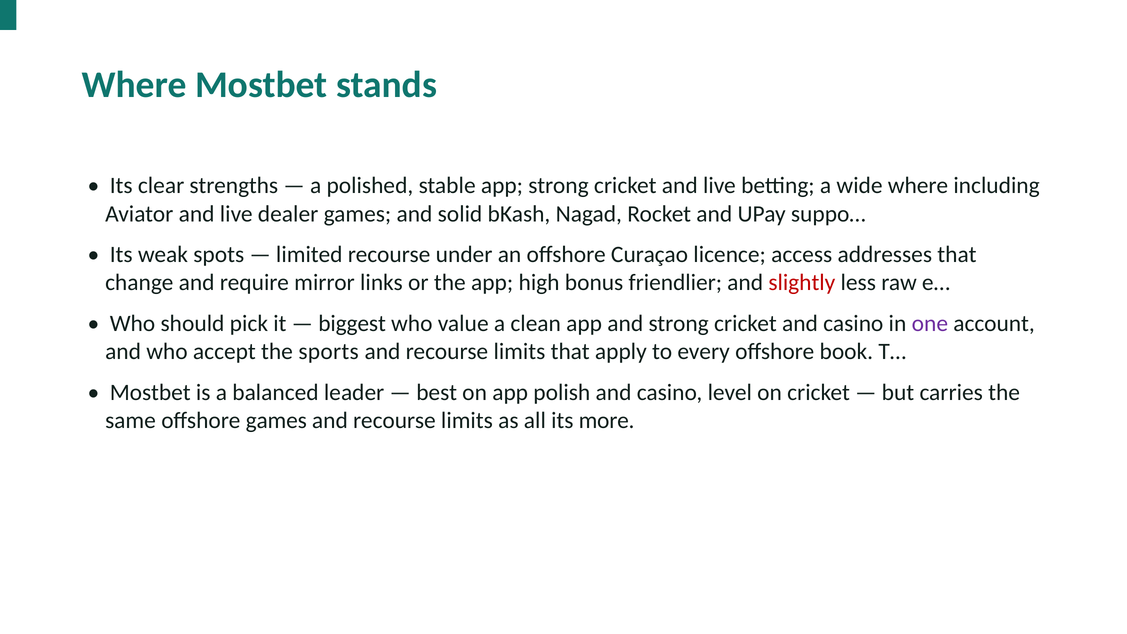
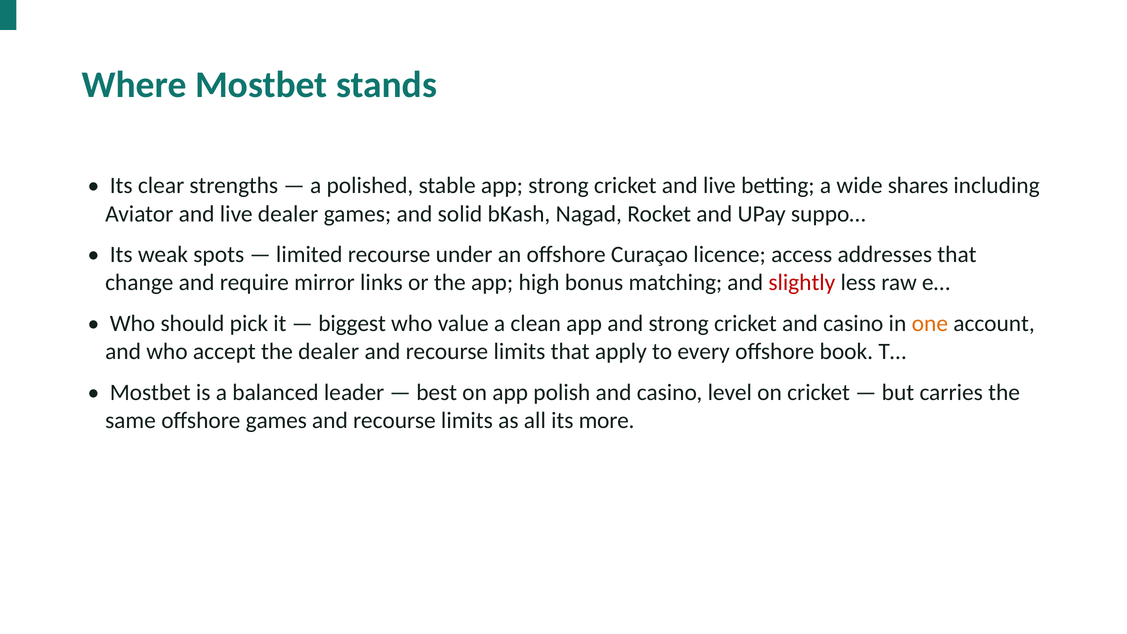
wide where: where -> shares (918, 186)
friendlier: friendlier -> matching (675, 283)
one colour: purple -> orange (930, 323)
the sports: sports -> dealer (329, 352)
